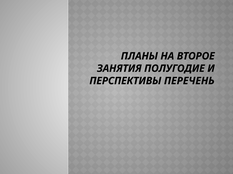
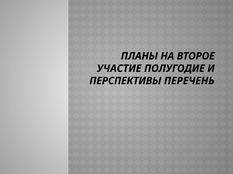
ЗАНЯТИЯ: ЗАНЯТИЯ -> УЧАСТИЕ (119, 69)
